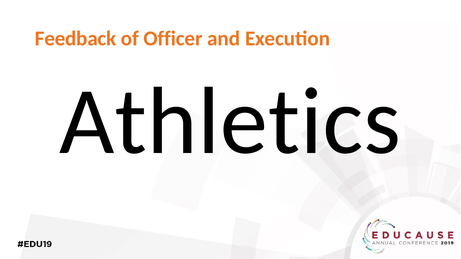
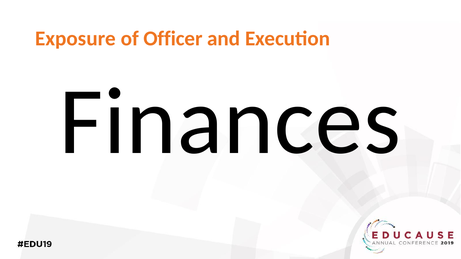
Feedback: Feedback -> Exposure (76, 39)
Athletics: Athletics -> Finances (230, 122)
